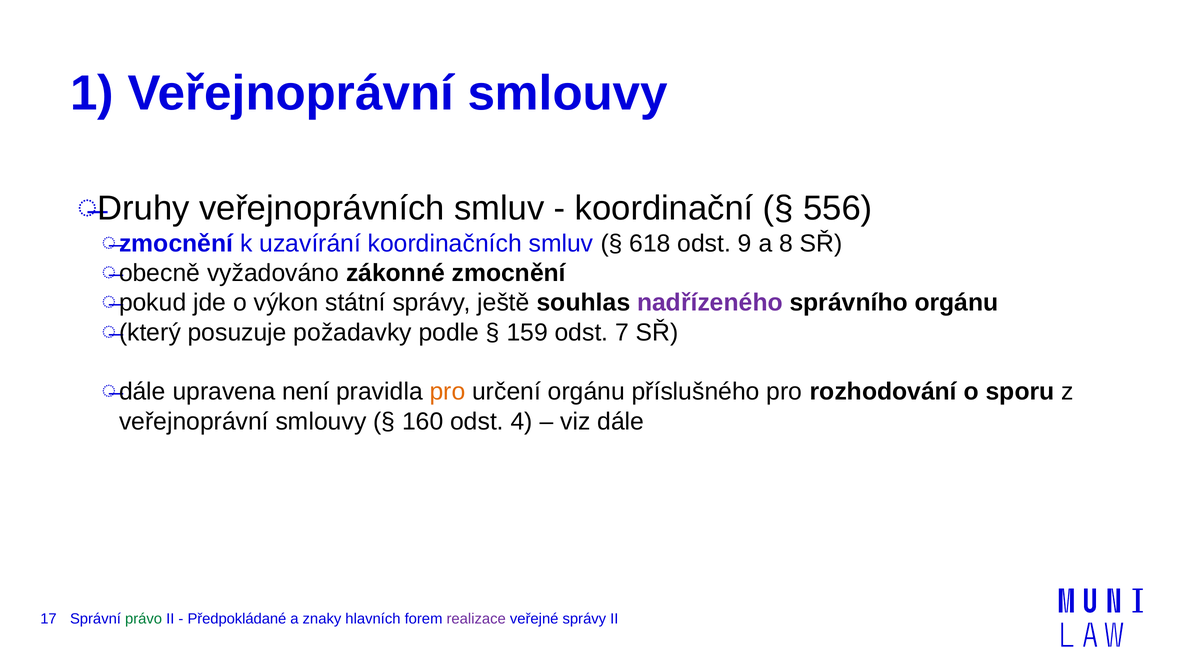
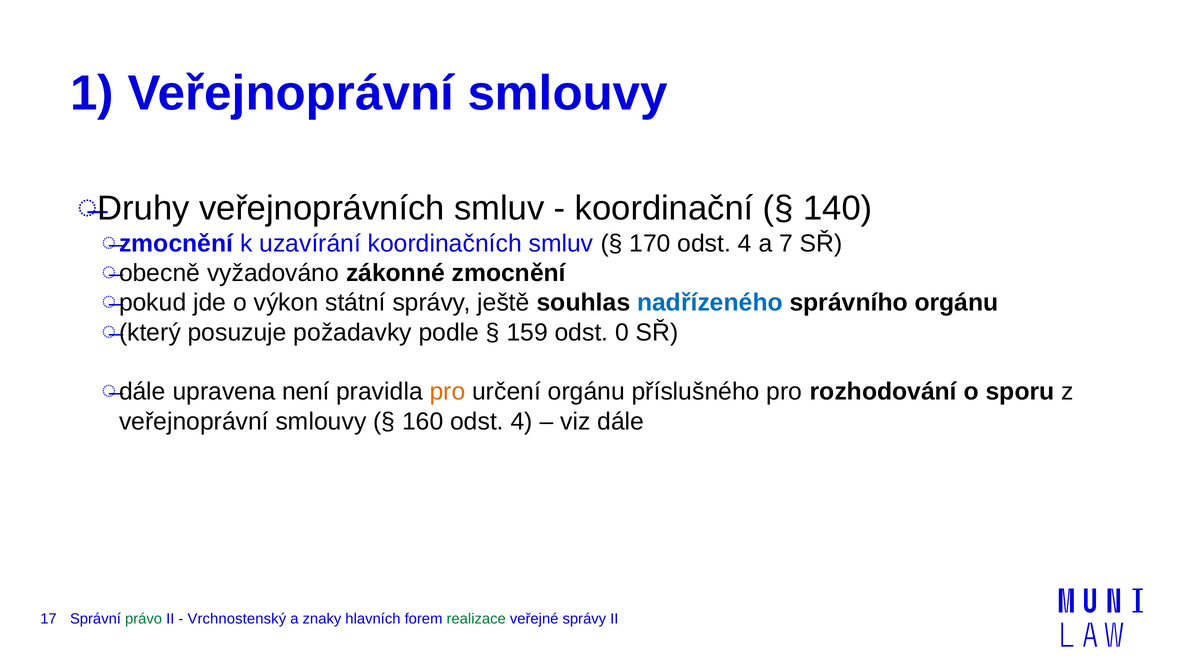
556: 556 -> 140 (838, 209)
618: 618 -> 170 (650, 243)
9: 9 -> 4 (745, 243)
8: 8 -> 7 (786, 243)
nadřízeného colour: purple -> blue (710, 303)
7: 7 -> 0 (622, 332)
Předpokládané: Předpokládané -> Vrchnostenský (237, 619)
realizace colour: purple -> green (476, 619)
